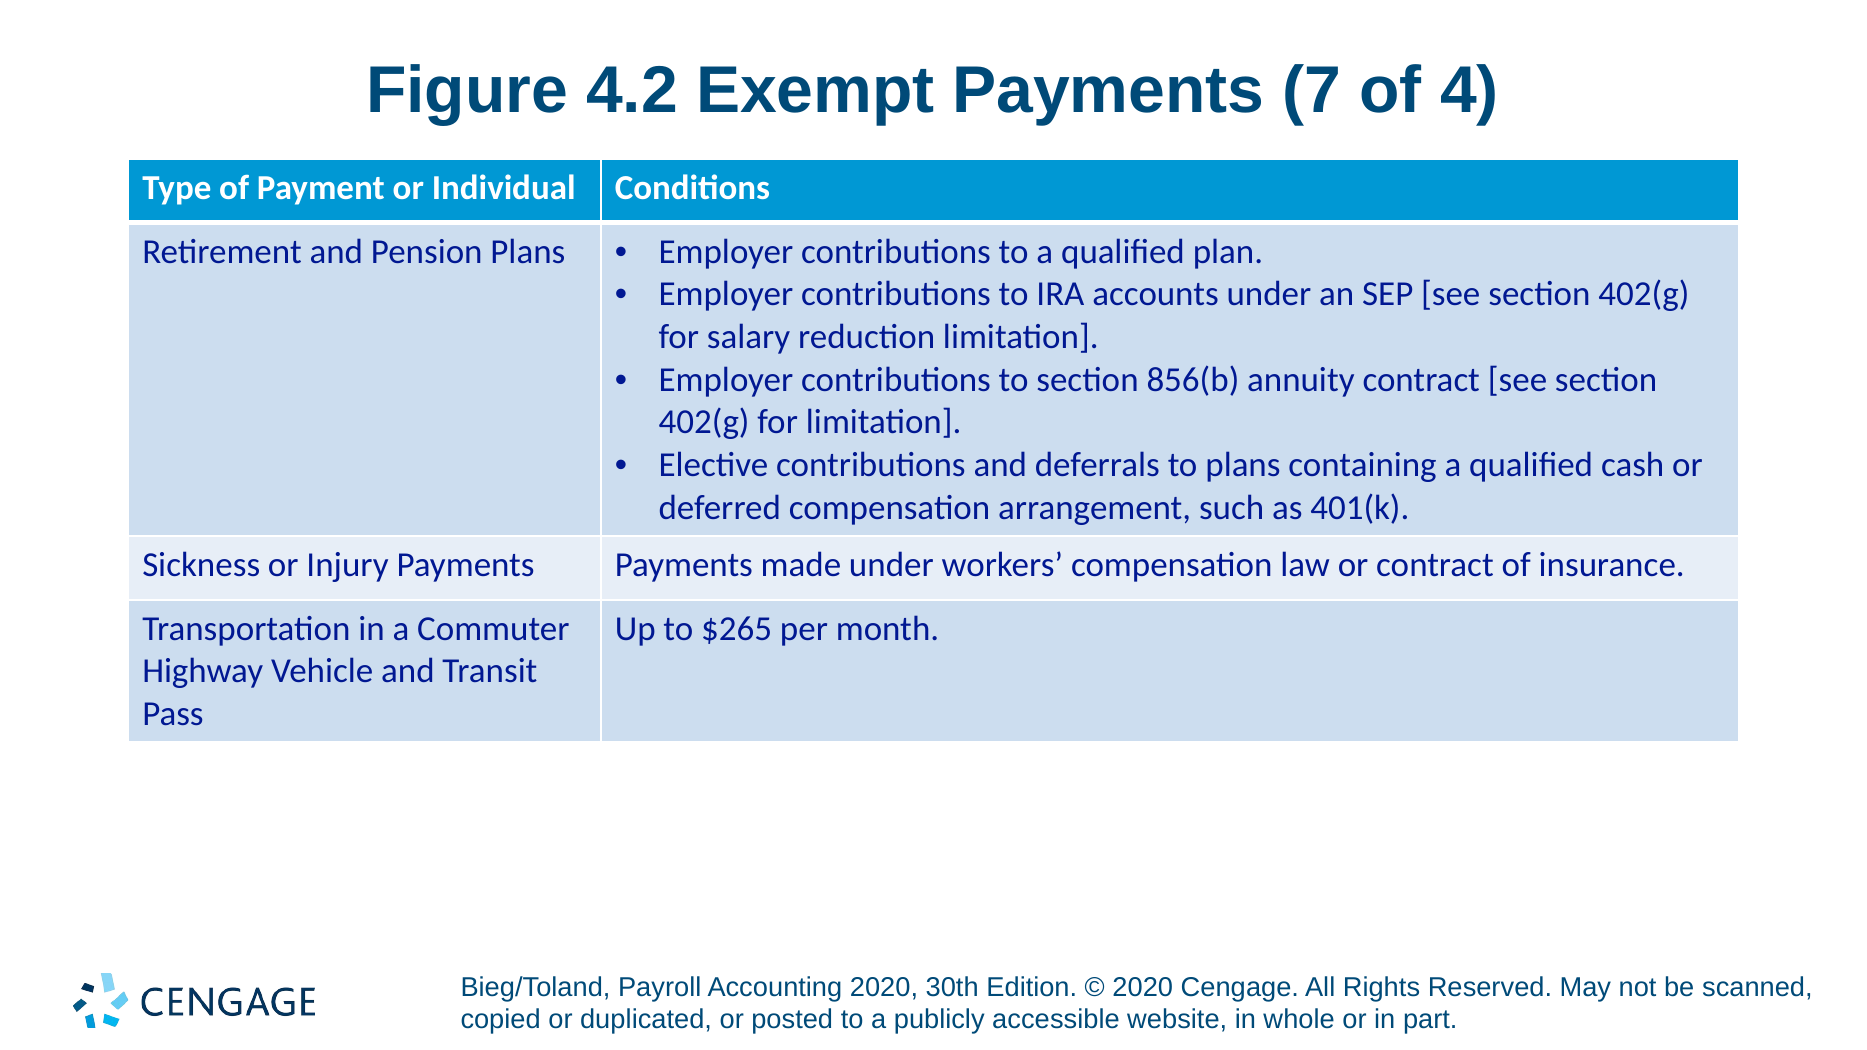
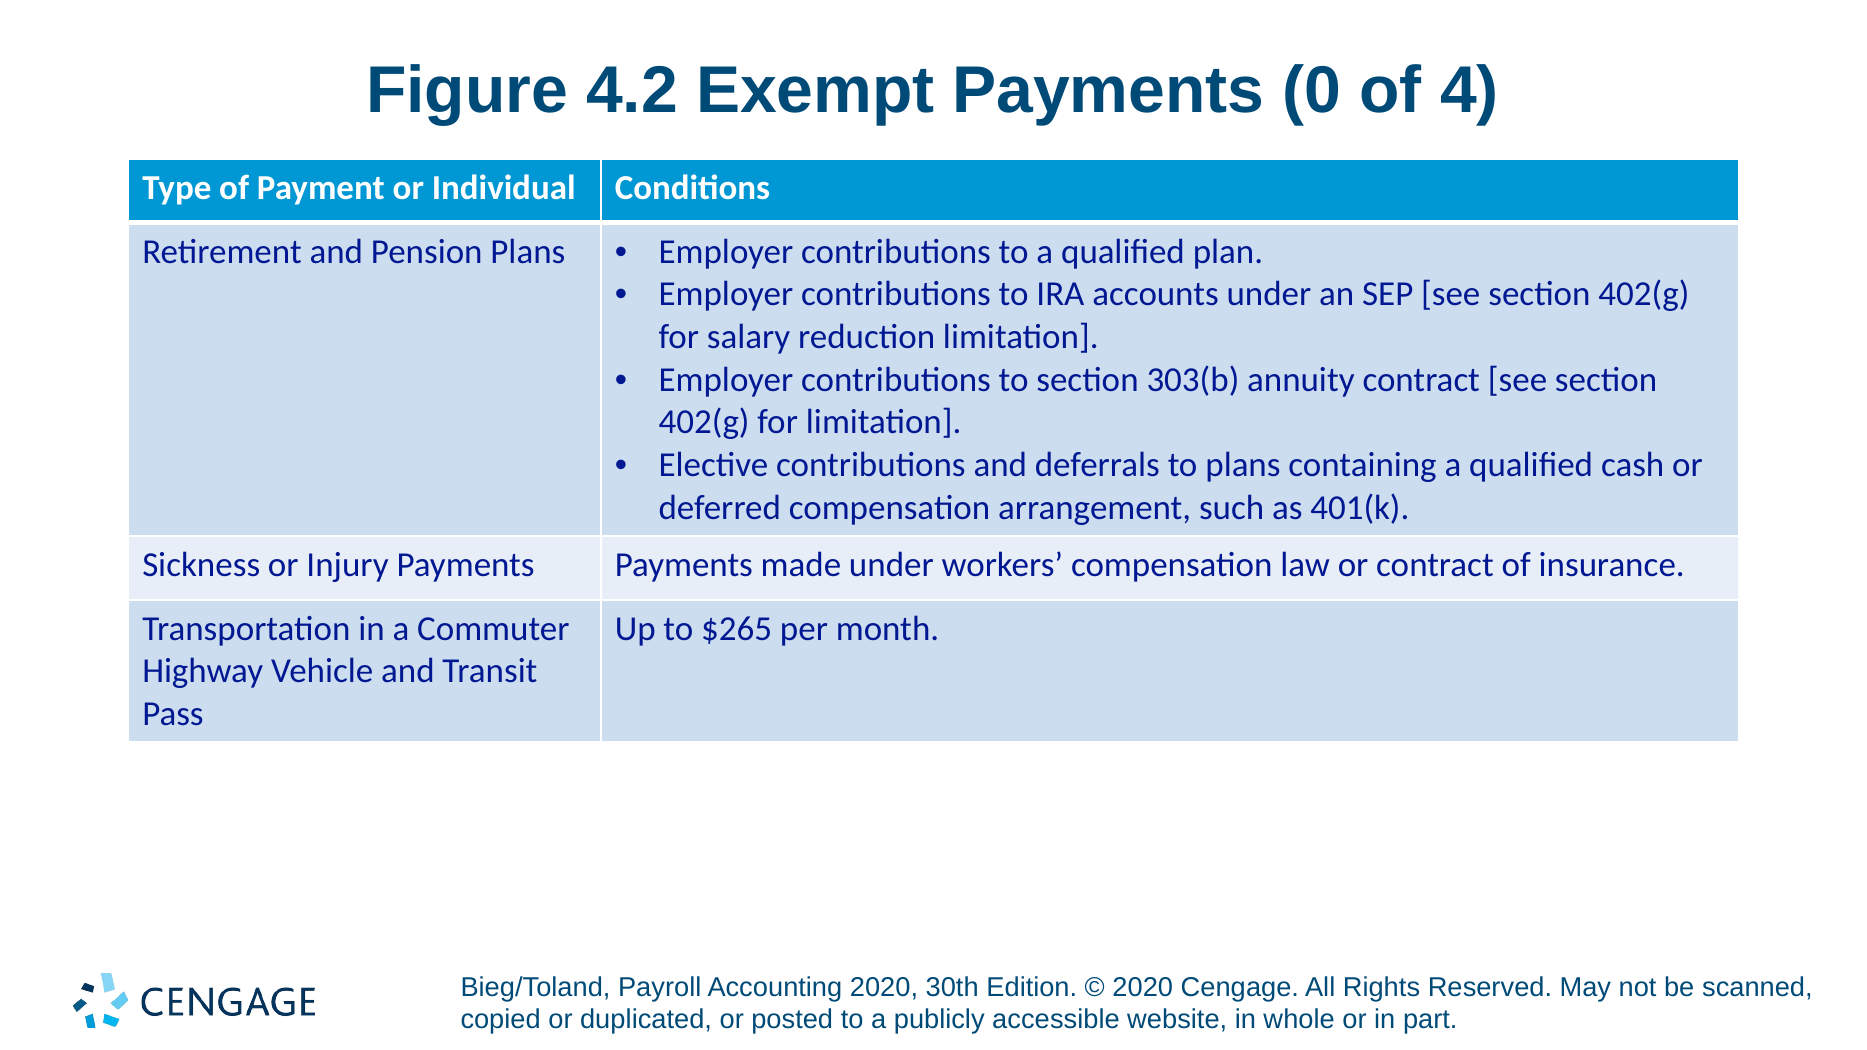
7: 7 -> 0 (1312, 91)
856(b: 856(b -> 303(b (1193, 380)
